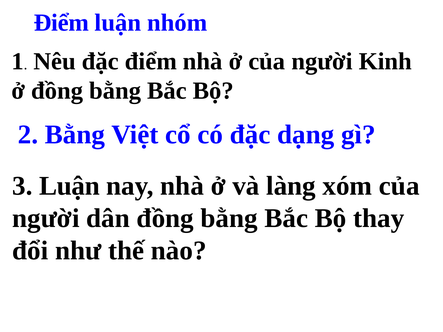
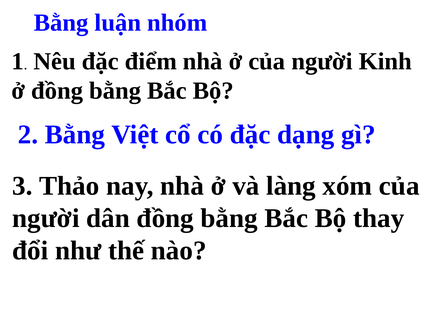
Điểm: Điểm -> Bằng (61, 23)
3 Luận: Luận -> Thảo (69, 186)
